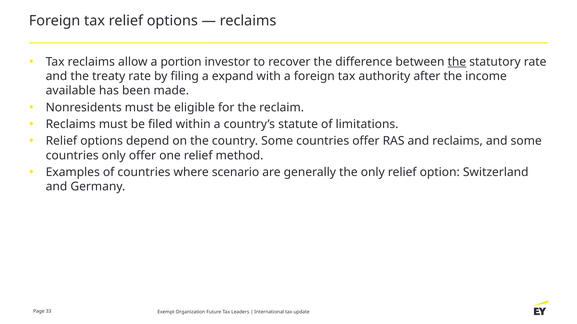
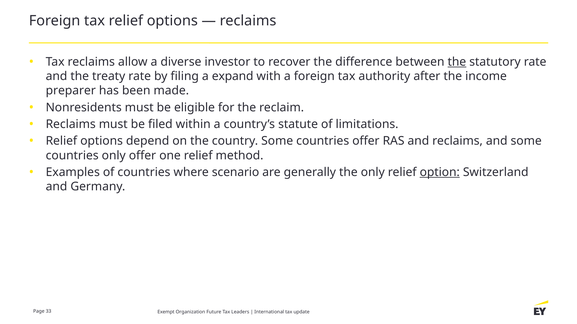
portion: portion -> diverse (181, 62)
available: available -> preparer (71, 91)
option underline: none -> present (440, 172)
